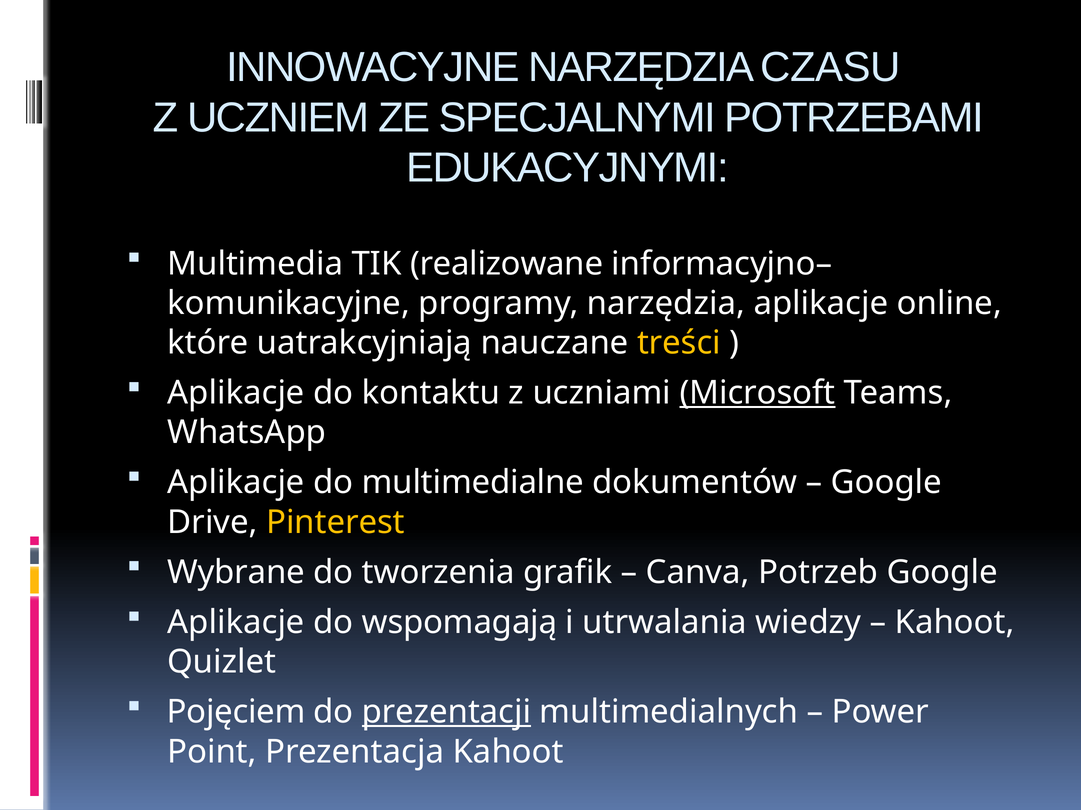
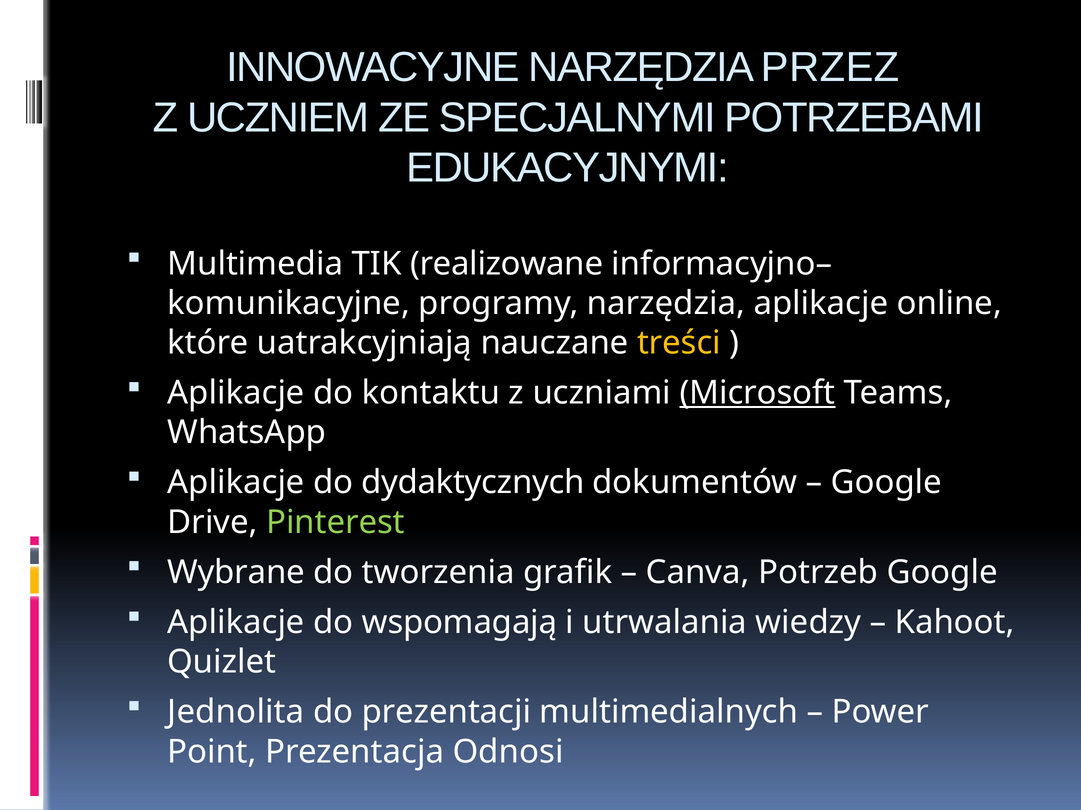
CZASU: CZASU -> PRZEZ (830, 67)
multimedialne: multimedialne -> dydaktycznych (473, 483)
Pinterest colour: yellow -> light green (336, 523)
Pojęciem: Pojęciem -> Jednolita (236, 713)
prezentacji underline: present -> none (446, 713)
Prezentacja Kahoot: Kahoot -> Odnosi (508, 752)
